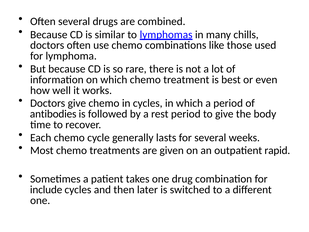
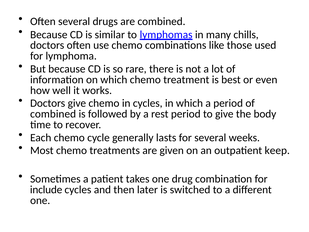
antibodies: antibodies -> combined (53, 114)
rapid: rapid -> keep (277, 150)
